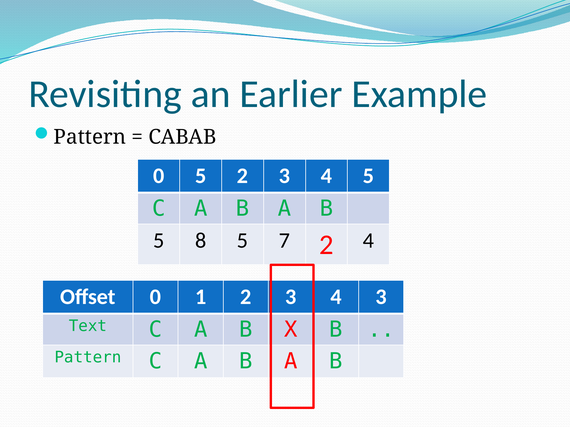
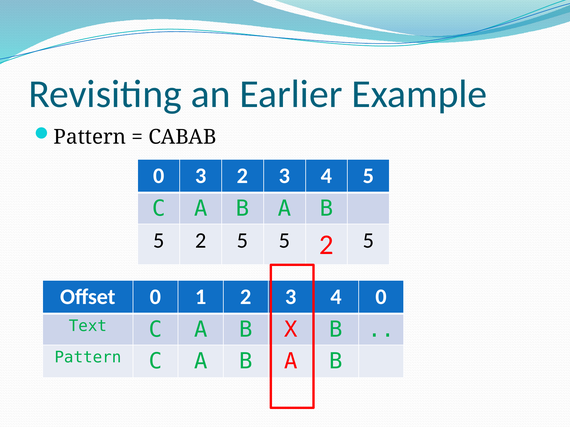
0 5: 5 -> 3 (201, 176)
8: 8 -> 2 (201, 241)
5 7: 7 -> 5 (285, 241)
4: 4 -> 5 (368, 241)
4 3: 3 -> 0 (381, 297)
